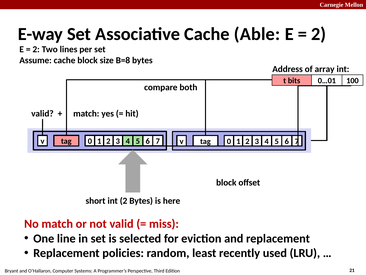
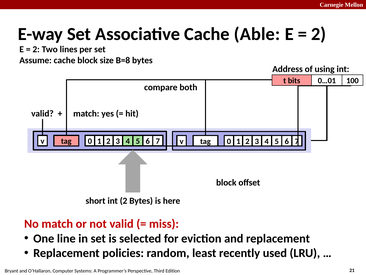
array: array -> using (325, 69)
